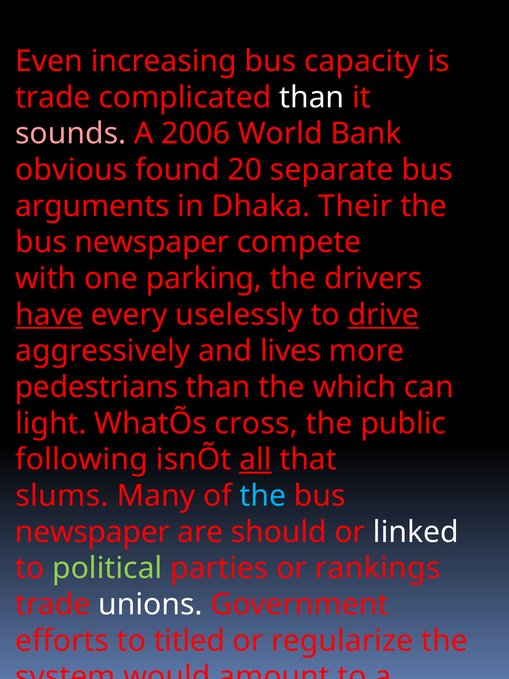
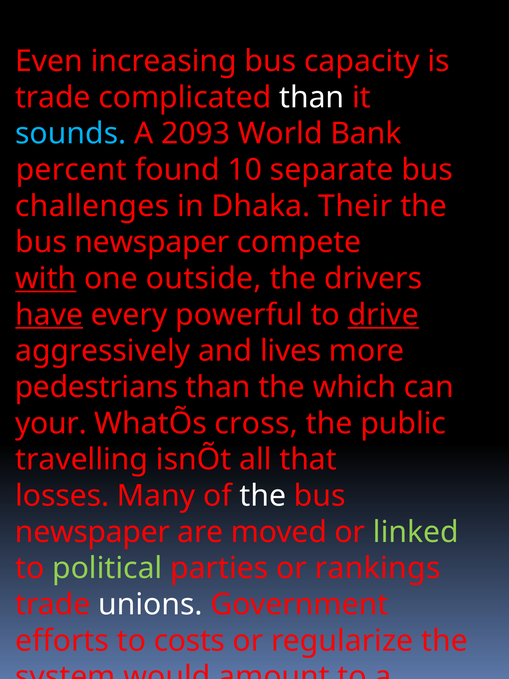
sounds colour: pink -> light blue (71, 134)
2006: 2006 -> 2093 (196, 134)
obvious: obvious -> percent (71, 170)
20: 20 -> 10 (245, 170)
arguments: arguments -> challenges (92, 206)
with underline: none -> present (46, 278)
parking: parking -> outside (204, 278)
uselessly: uselessly -> powerful (239, 315)
light: light -> your (51, 423)
following: following -> travelling (82, 459)
all underline: present -> none (255, 459)
slums: slums -> losses (62, 496)
the colour: light blue -> white (263, 496)
should: should -> moved (279, 532)
linked colour: white -> light green (416, 532)
titled: titled -> costs (189, 640)
